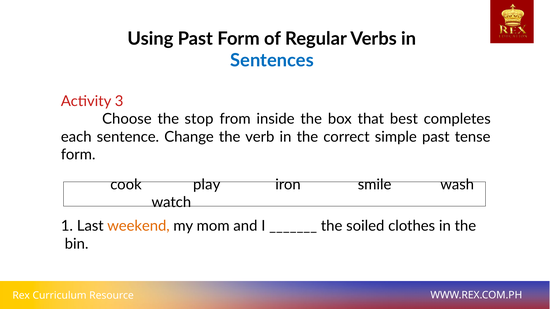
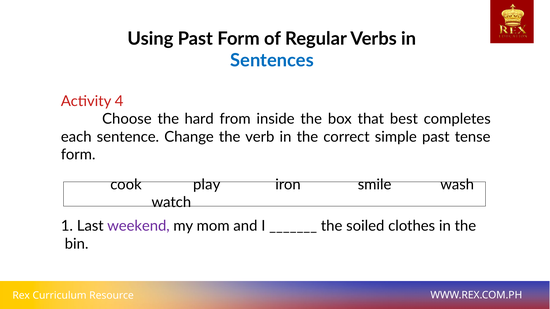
3: 3 -> 4 (119, 101)
stop: stop -> hard (199, 119)
weekend colour: orange -> purple (138, 226)
